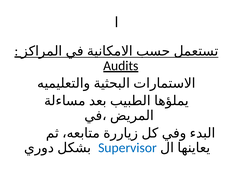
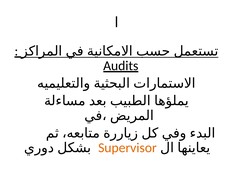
Supervisor colour: blue -> orange (127, 148)
